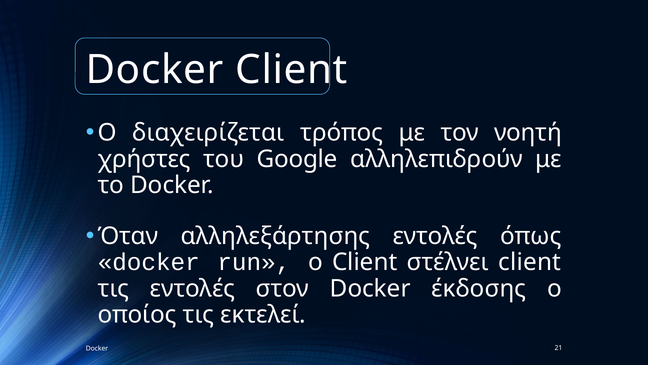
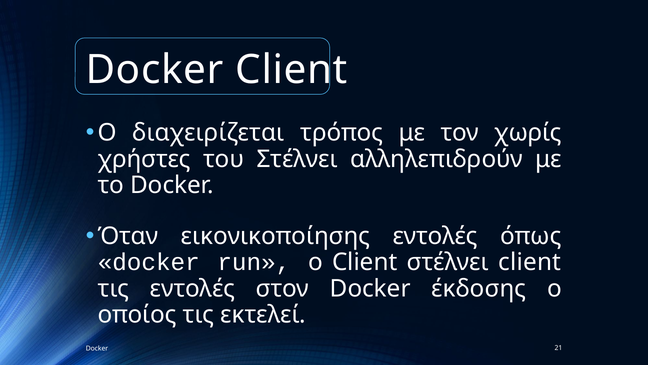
νοητή: νοητή -> χωρίς (528, 133)
του Google: Google -> Στέλνει (297, 159)
αλληλεξάρτησης: αλληλεξάρτησης -> εικονικοποίησης (275, 236)
